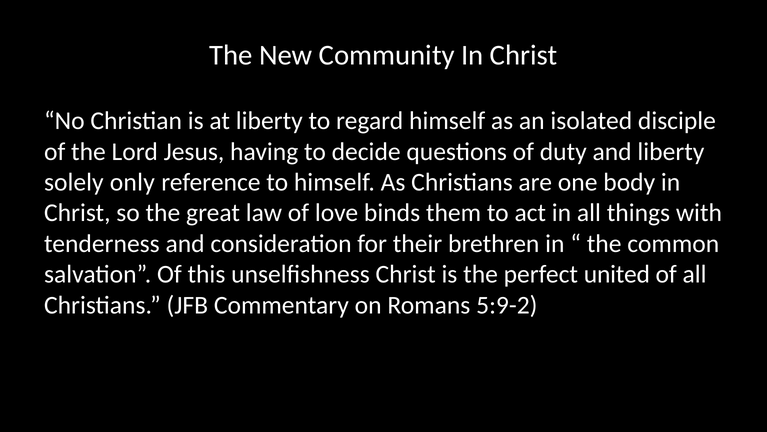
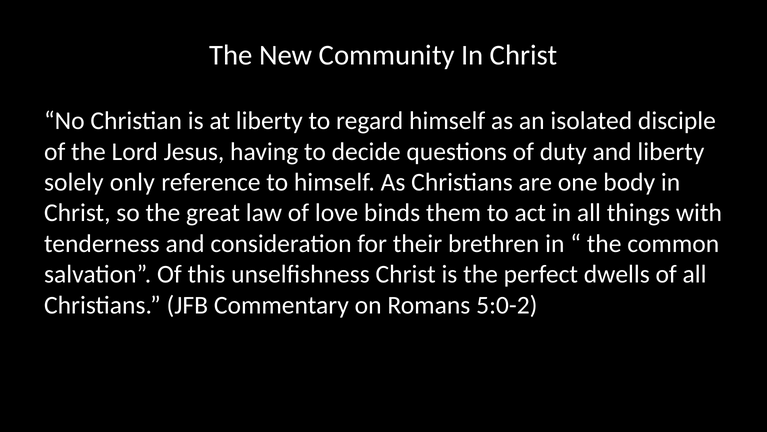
united: united -> dwells (617, 274)
5:9-2: 5:9-2 -> 5:0-2 (507, 305)
